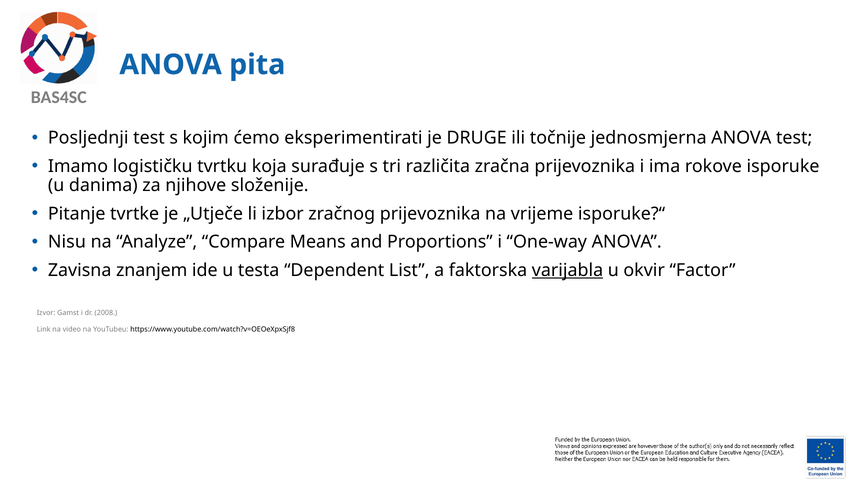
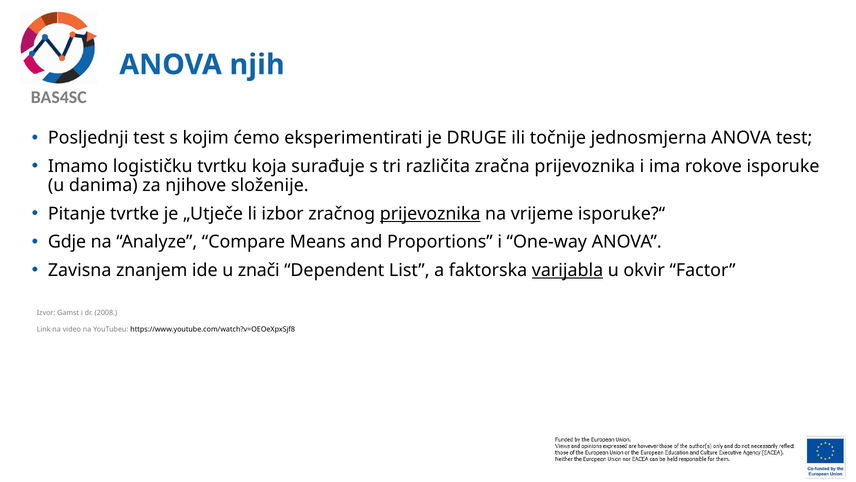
pita: pita -> njih (257, 65)
prijevoznika underline: none -> present (430, 214)
Nisu: Nisu -> Gdje (67, 242)
testa: testa -> znači (259, 270)
